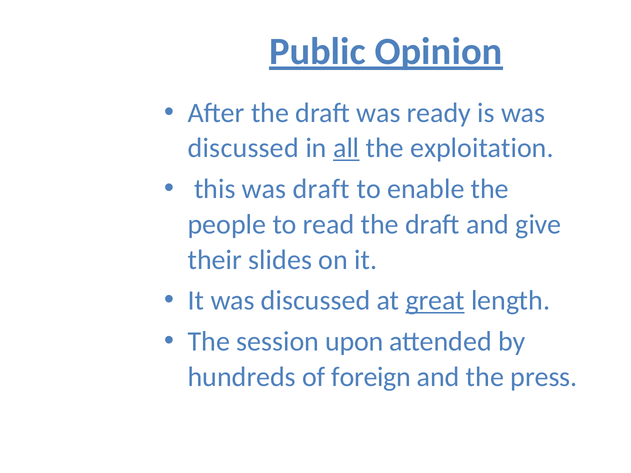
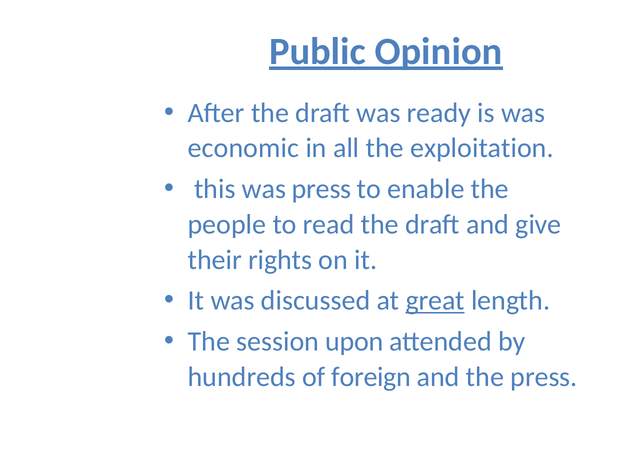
discussed: discussed -> economic (243, 148)
all underline: present -> none (346, 148)
was draft: draft -> press (322, 189)
slides: slides -> rights (280, 260)
